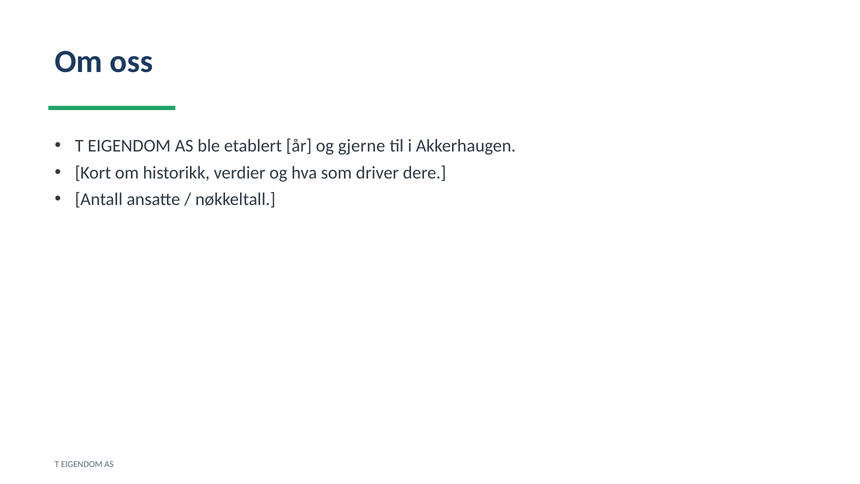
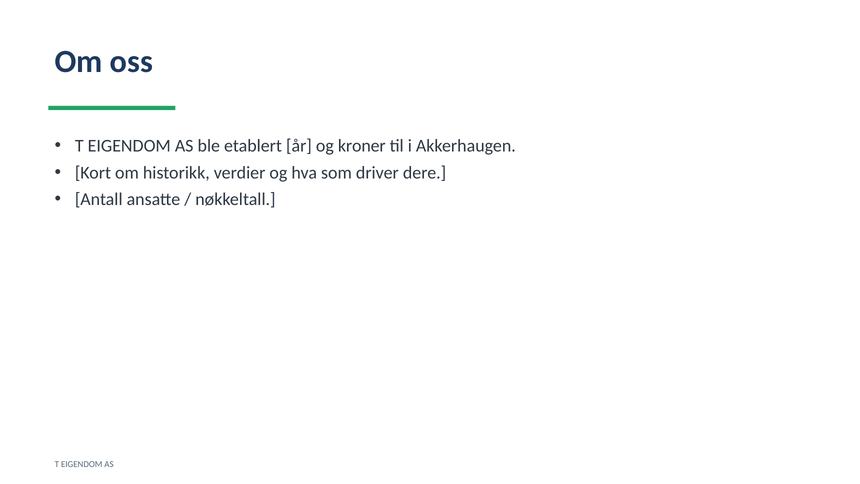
gjerne: gjerne -> kroner (362, 146)
